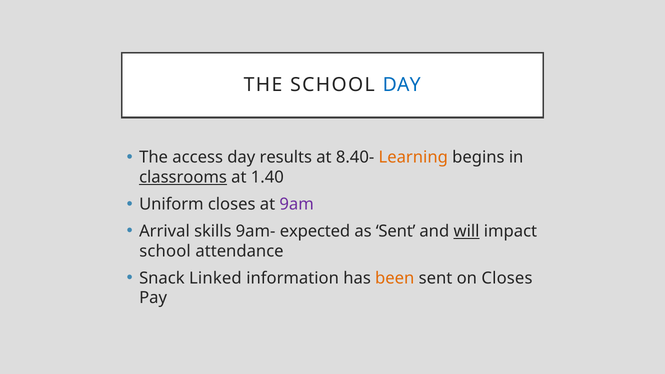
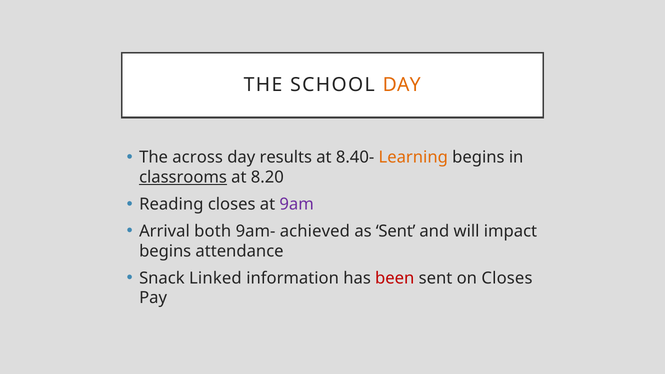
DAY colour: blue -> orange (402, 85)
access: access -> across (198, 158)
1.40: 1.40 -> 8.20 (267, 177)
Uniform: Uniform -> Reading (171, 204)
skills: skills -> both (213, 231)
expected: expected -> achieved (315, 231)
will underline: present -> none (467, 231)
school: school -> begins (165, 251)
been colour: orange -> red (395, 278)
